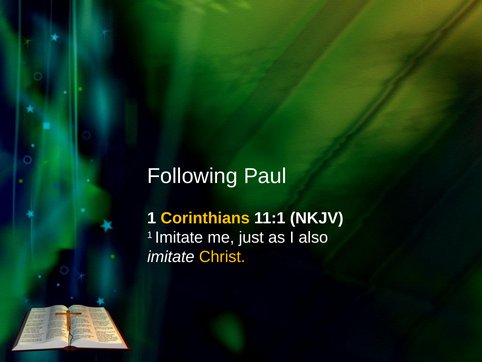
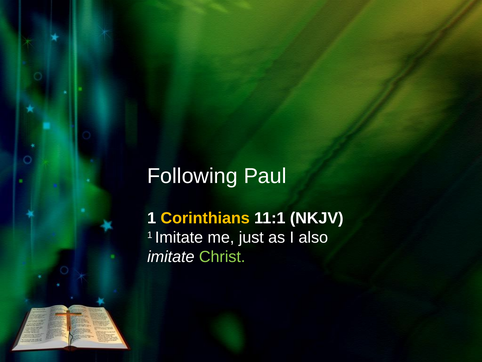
Christ colour: yellow -> light green (222, 257)
